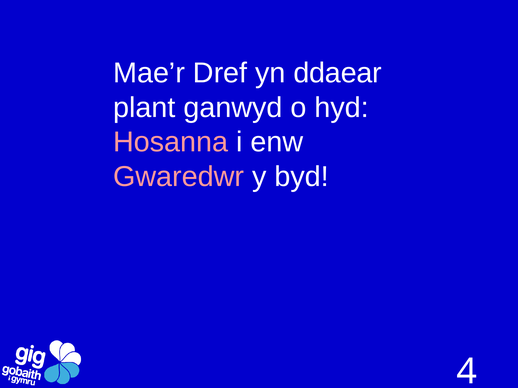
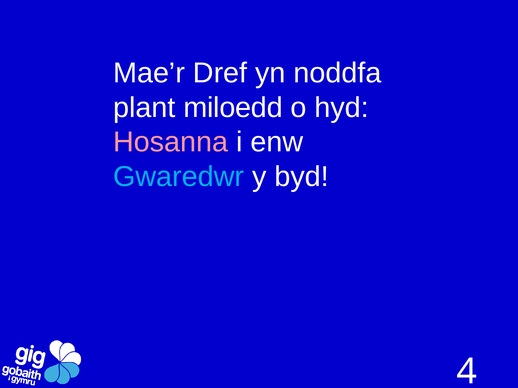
ddaear: ddaear -> noddfa (338, 73)
ganwyd: ganwyd -> miloedd (233, 108)
Gwaredwr colour: pink -> light blue (179, 177)
